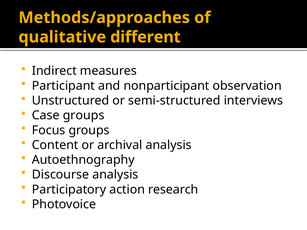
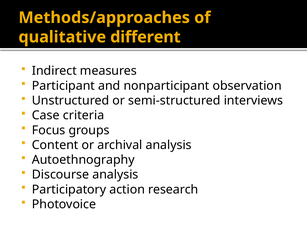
Case groups: groups -> criteria (84, 115)
